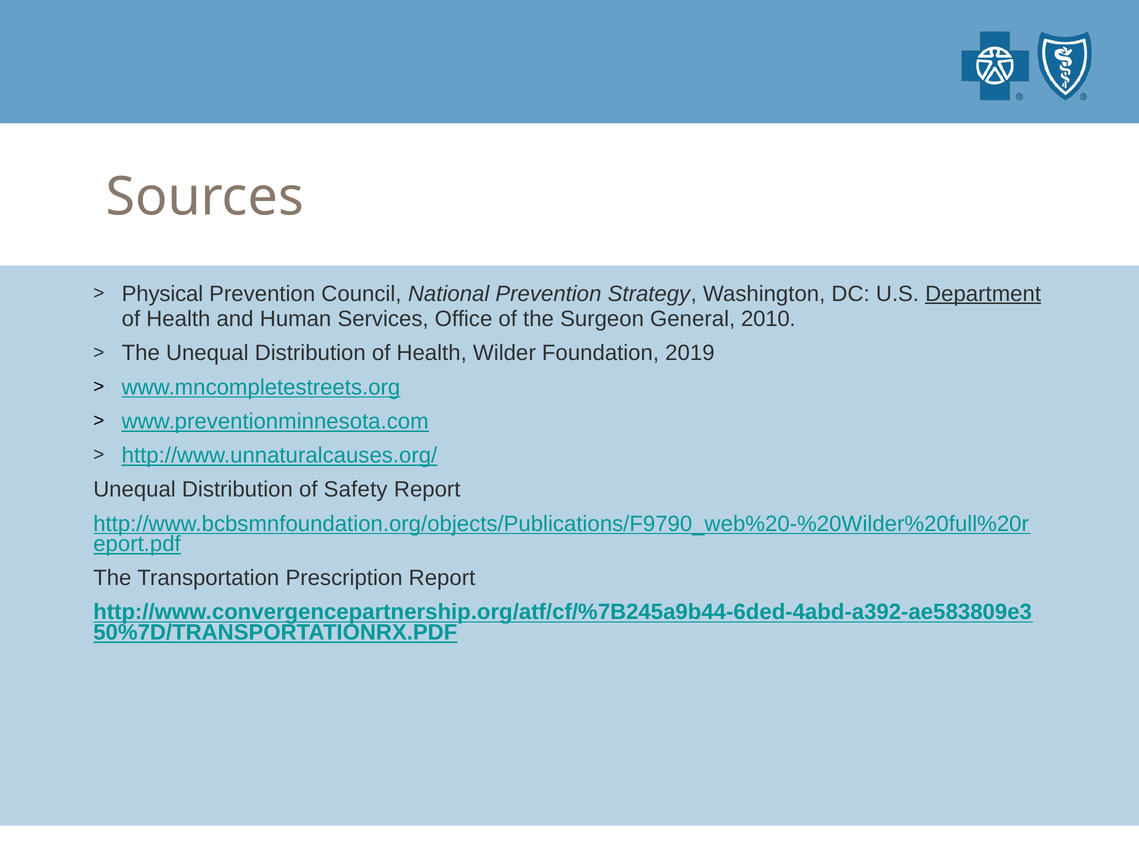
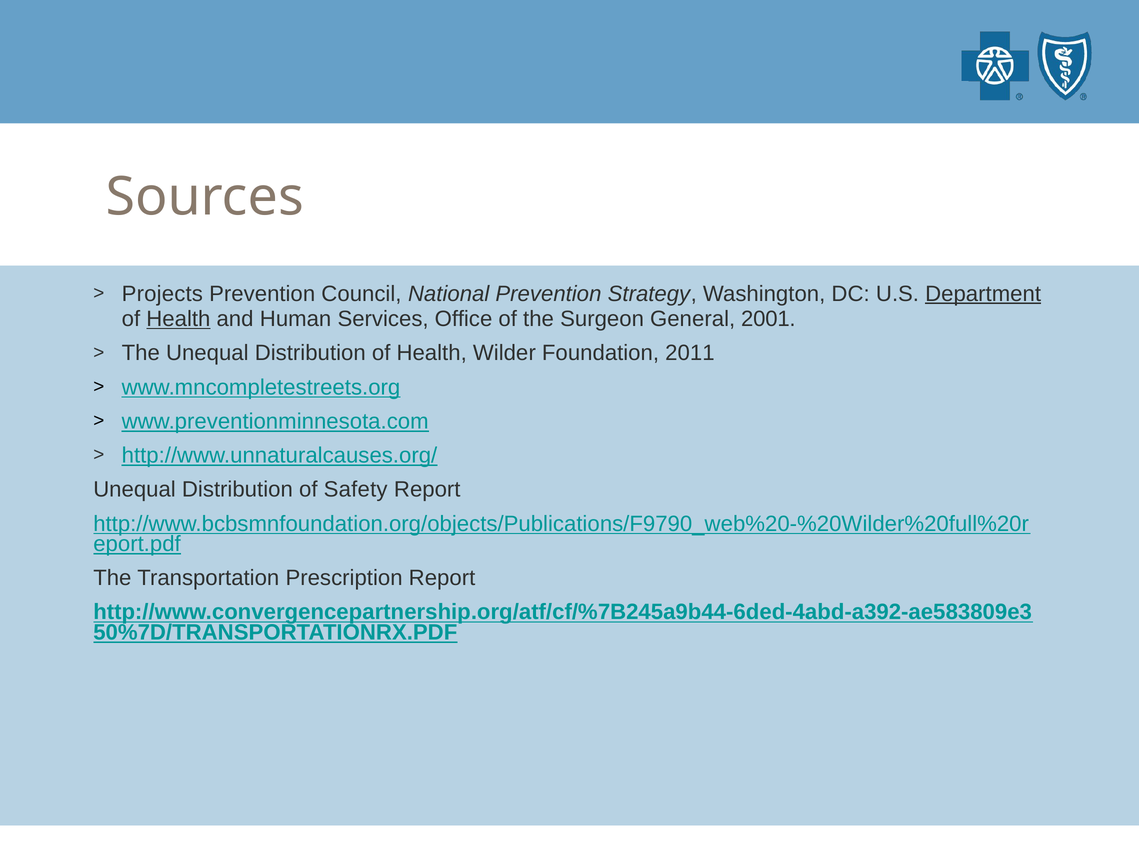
Physical: Physical -> Projects (162, 294)
Health underline: none -> present (178, 319)
2010: 2010 -> 2001 (768, 319)
2019: 2019 -> 2011 (690, 353)
